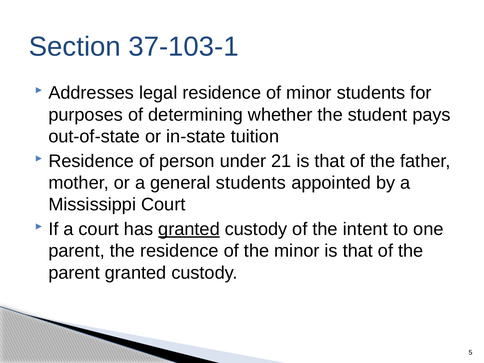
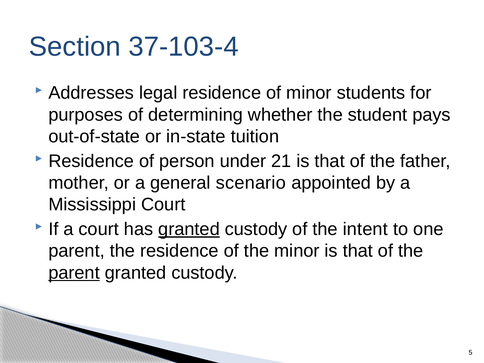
37-103-1: 37-103-1 -> 37-103-4 (184, 47)
general students: students -> scenario (251, 183)
parent underline: none -> present (74, 273)
